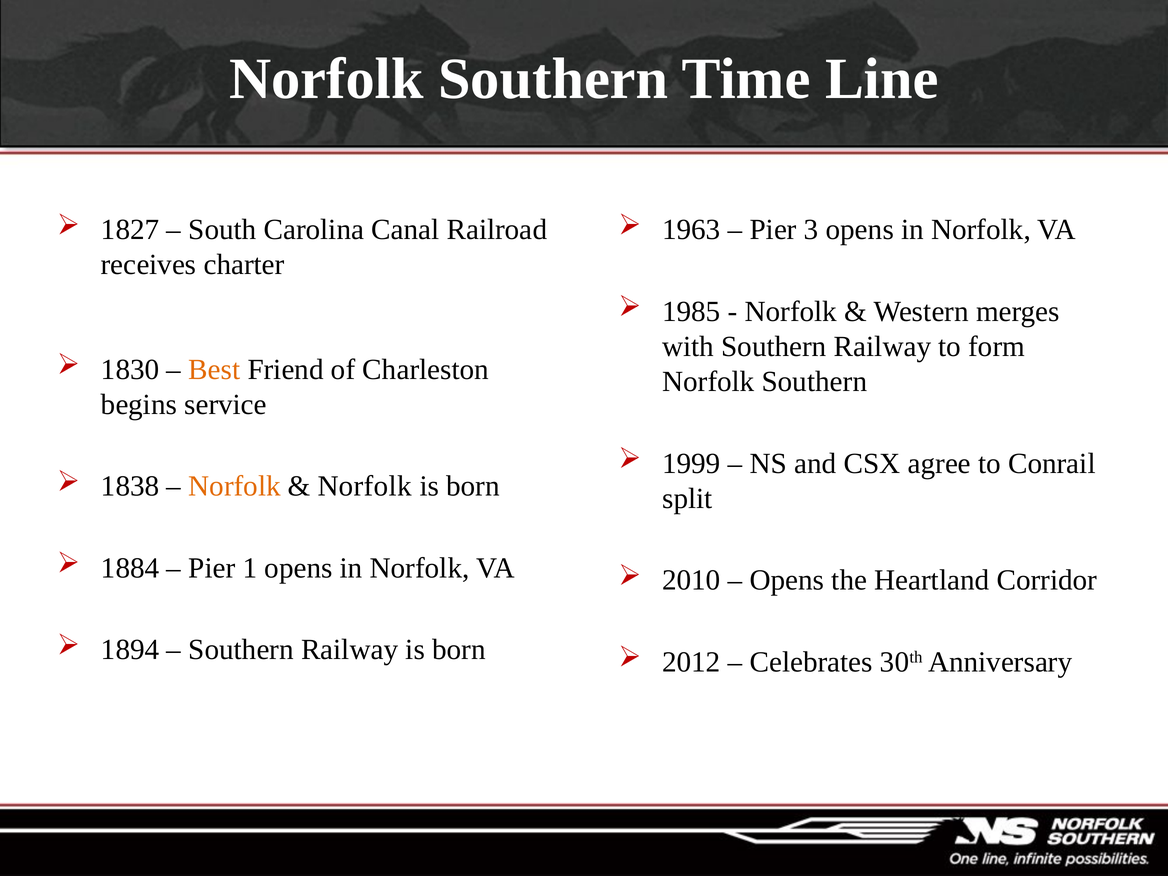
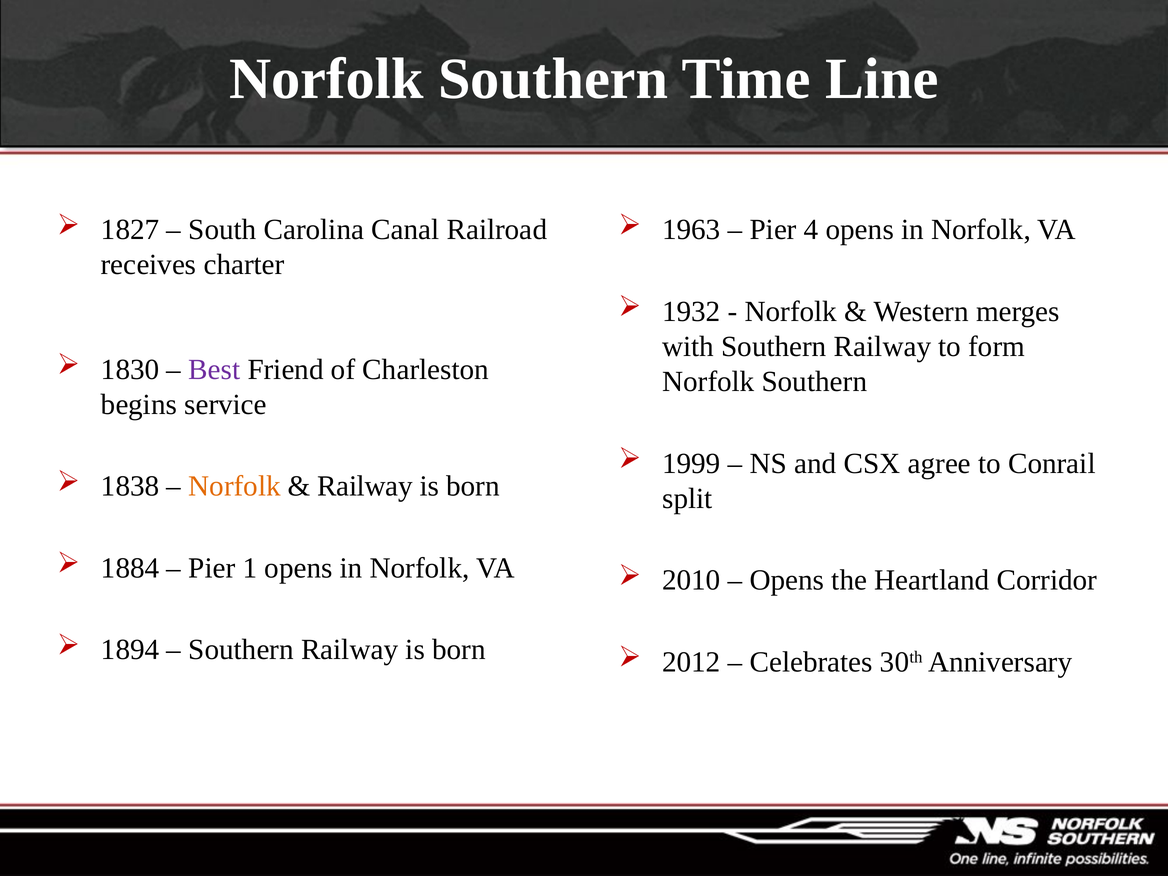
3: 3 -> 4 (811, 230)
1985: 1985 -> 1932 (691, 312)
Best colour: orange -> purple (214, 369)
Norfolk: Norfolk -> Railway (365, 486)
